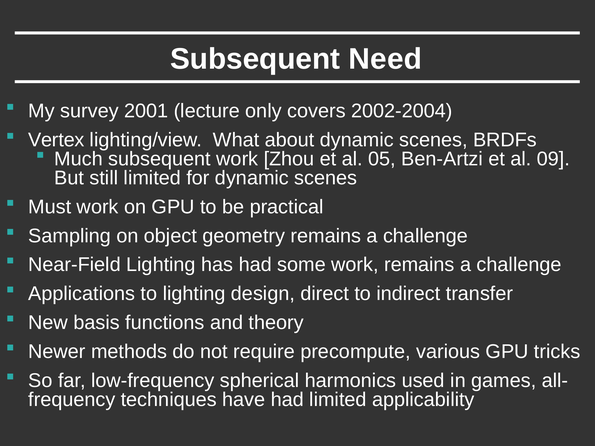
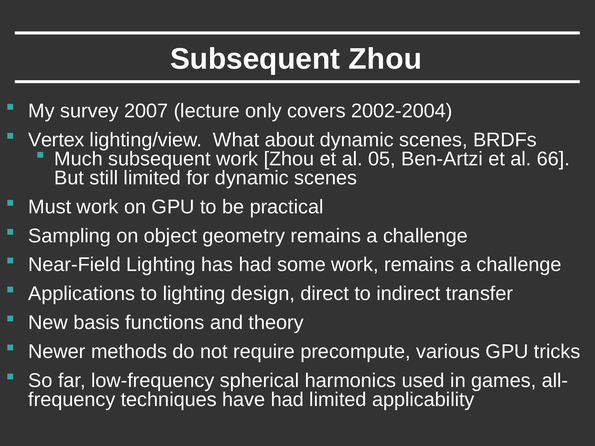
Subsequent Need: Need -> Zhou (385, 59)
2001: 2001 -> 2007 (146, 111)
09: 09 -> 66 (553, 159)
